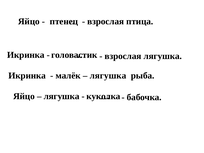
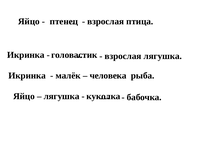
лягушка: лягушка -> человека (108, 76)
